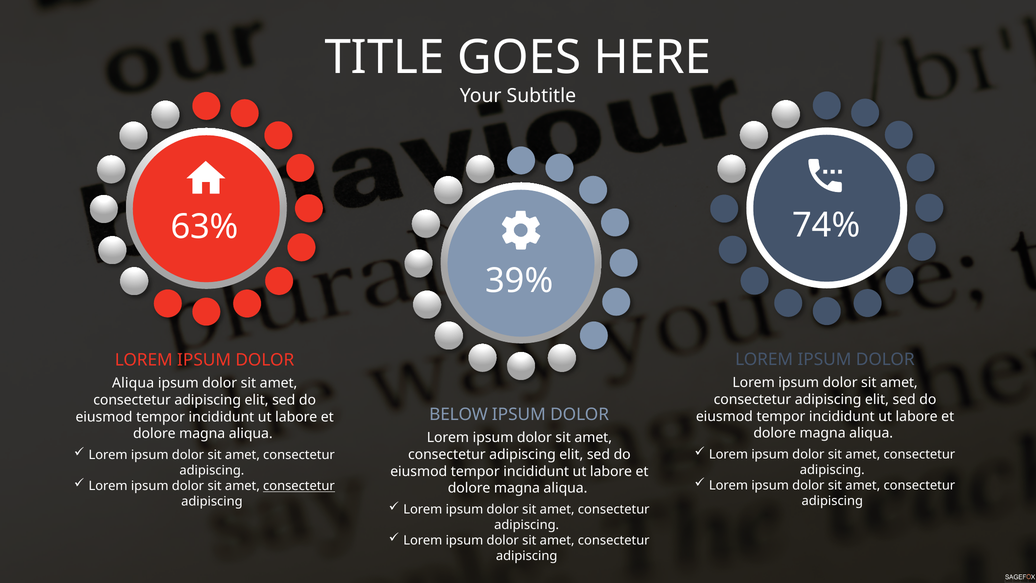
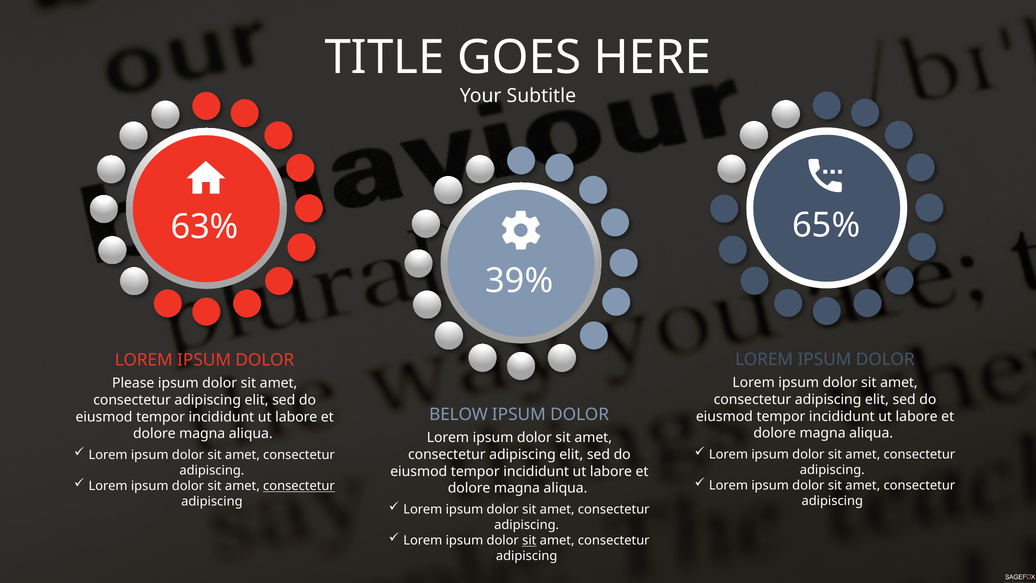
74%: 74% -> 65% (826, 225)
Aliqua: Aliqua -> Please (133, 383)
sit underline: none -> present (529, 540)
